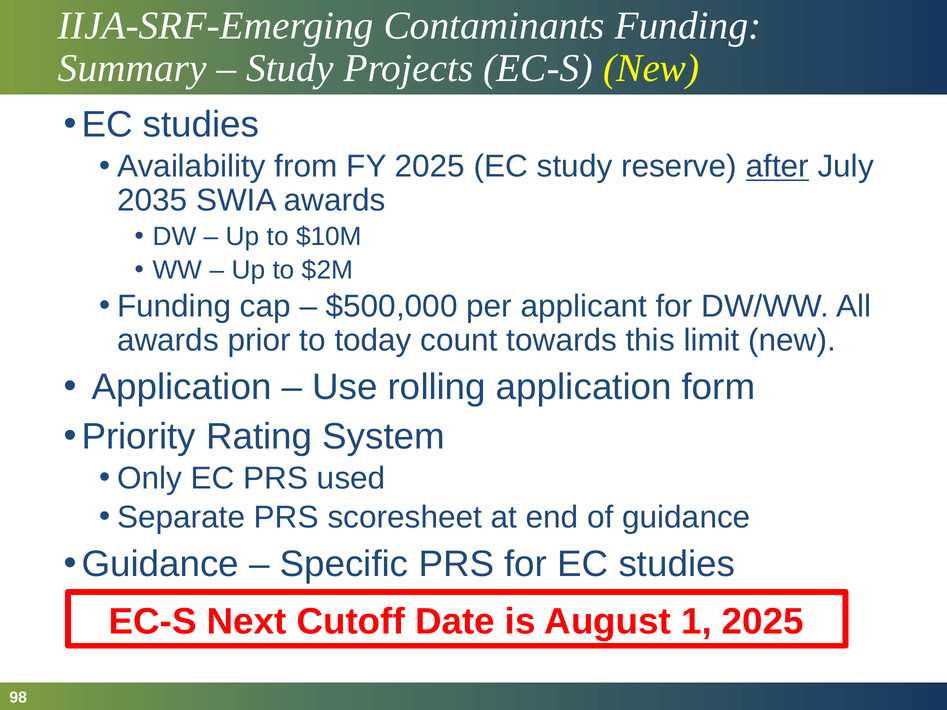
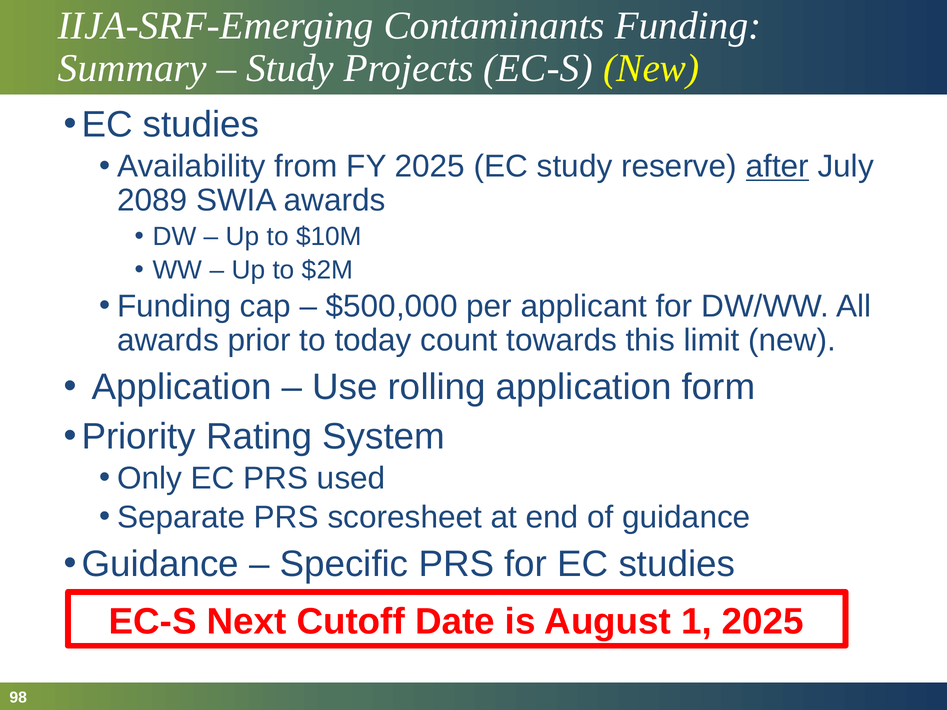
2035: 2035 -> 2089 (152, 201)
